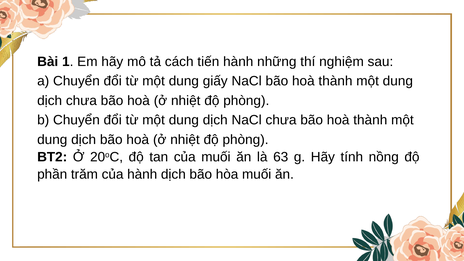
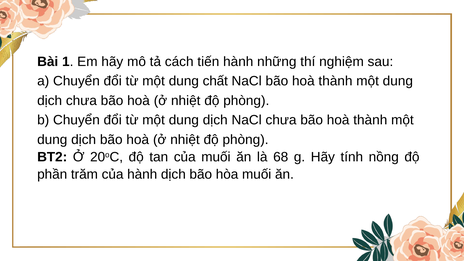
giấy: giấy -> chất (215, 81)
63: 63 -> 68 (281, 157)
